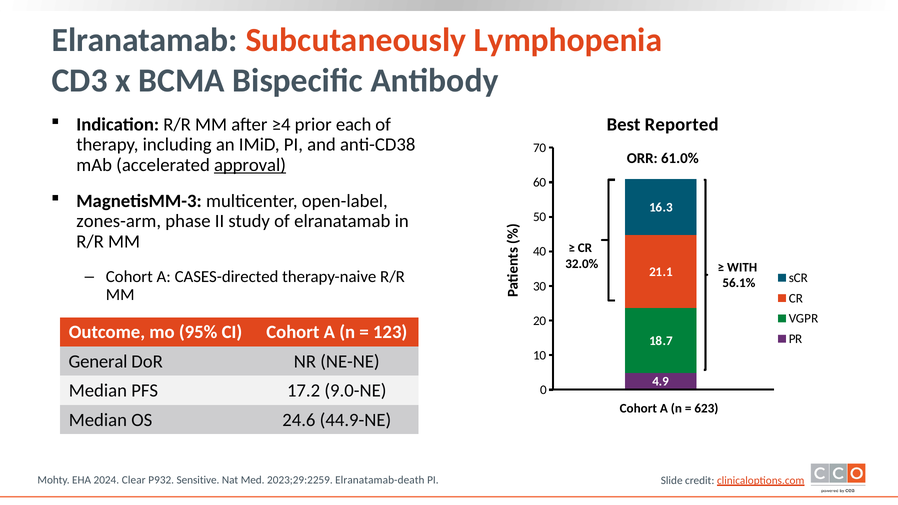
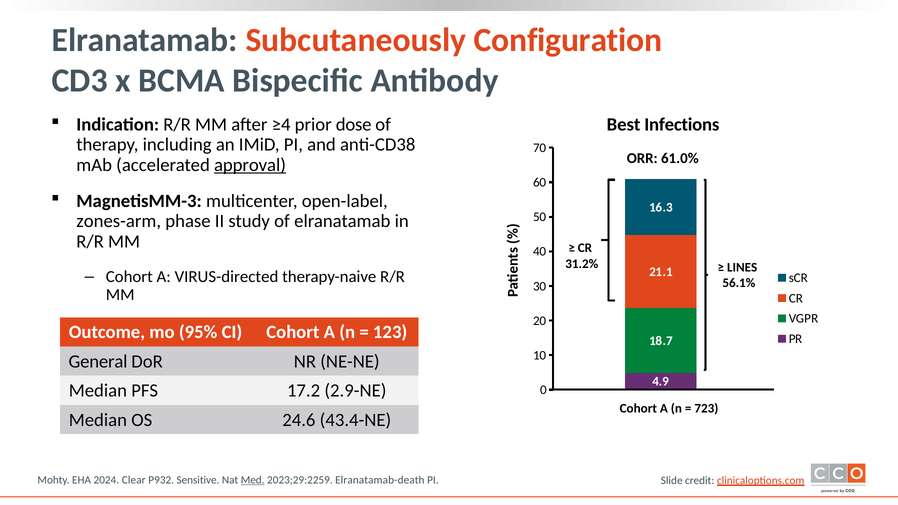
Lymphopenia: Lymphopenia -> Configuration (568, 40)
each: each -> dose (354, 125)
Reported: Reported -> Infections (682, 124)
32.0%: 32.0% -> 31.2% (582, 264)
WITH: WITH -> LINES (742, 267)
CASES-directed: CASES-directed -> VIRUS-directed (227, 277)
9.0-NE: 9.0-NE -> 2.9-NE (355, 391)
623: 623 -> 723 (706, 408)
44.9-NE: 44.9-NE -> 43.4-NE (355, 420)
Med underline: none -> present (253, 480)
